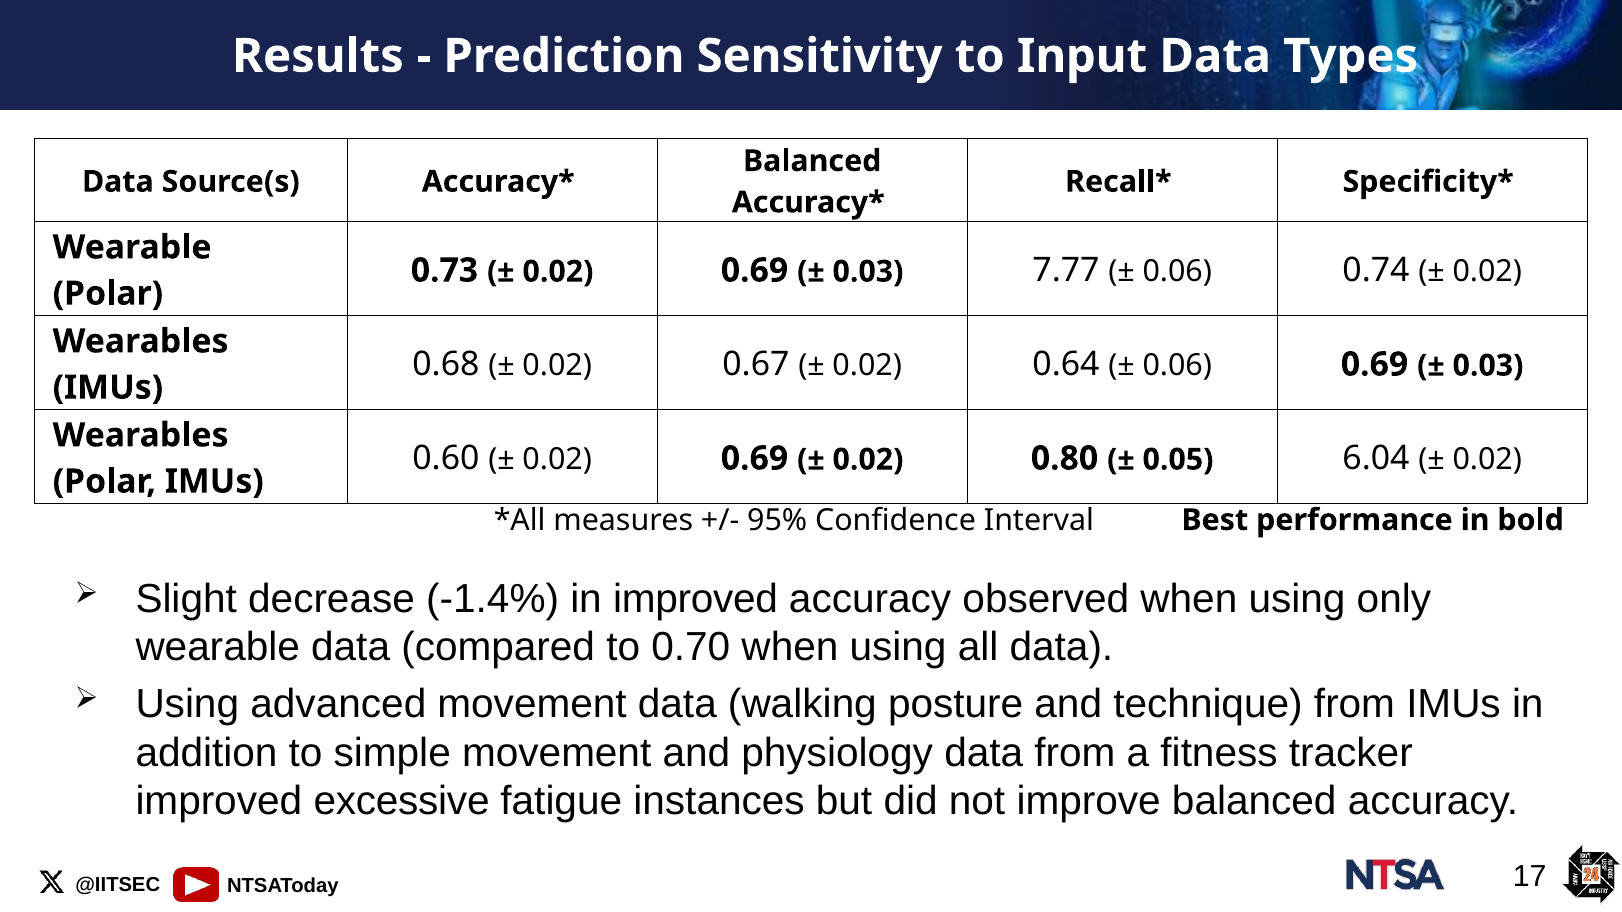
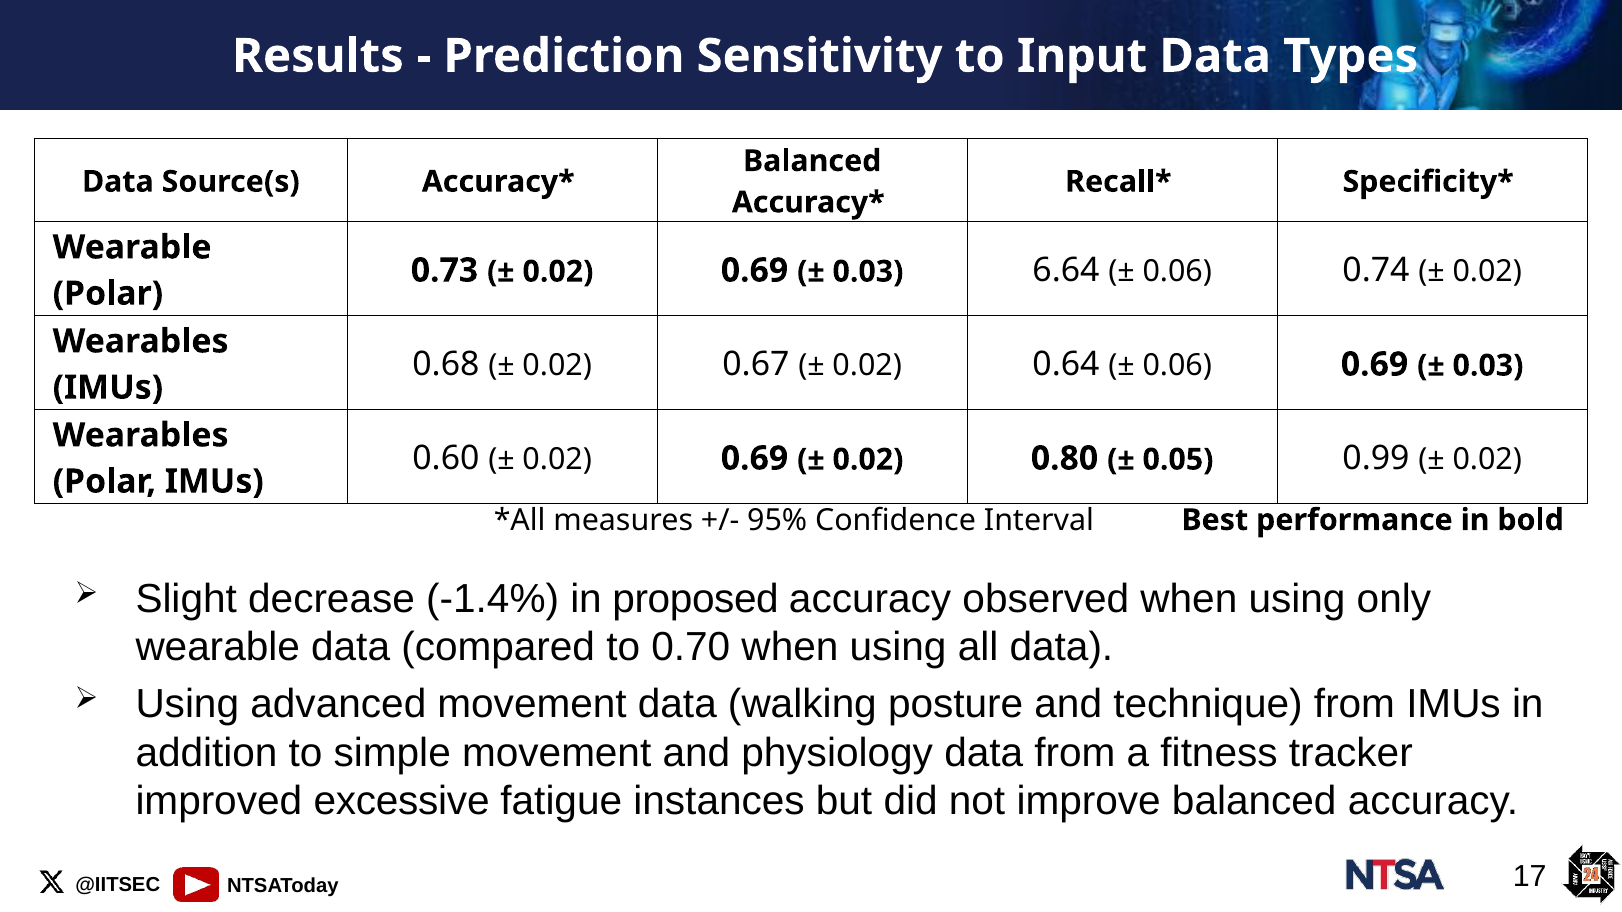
7.77: 7.77 -> 6.64 (1066, 271)
6.04: 6.04 -> 0.99 (1376, 459)
in improved: improved -> proposed (696, 599)
